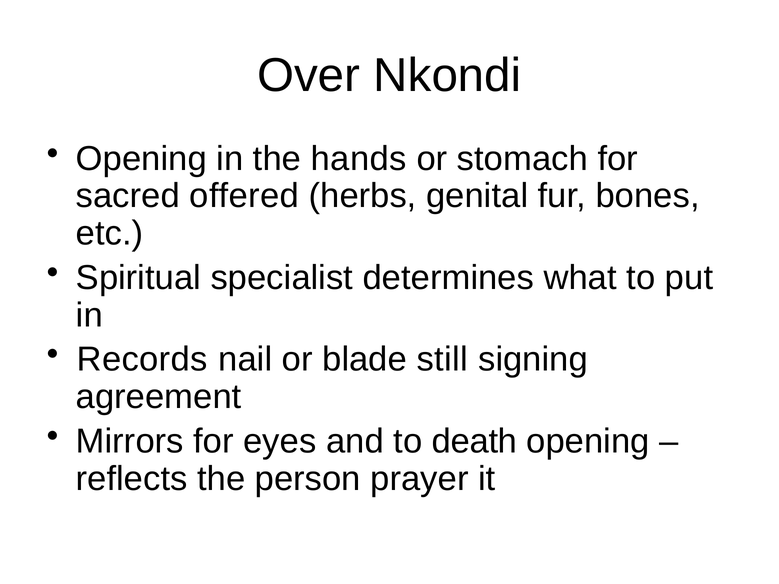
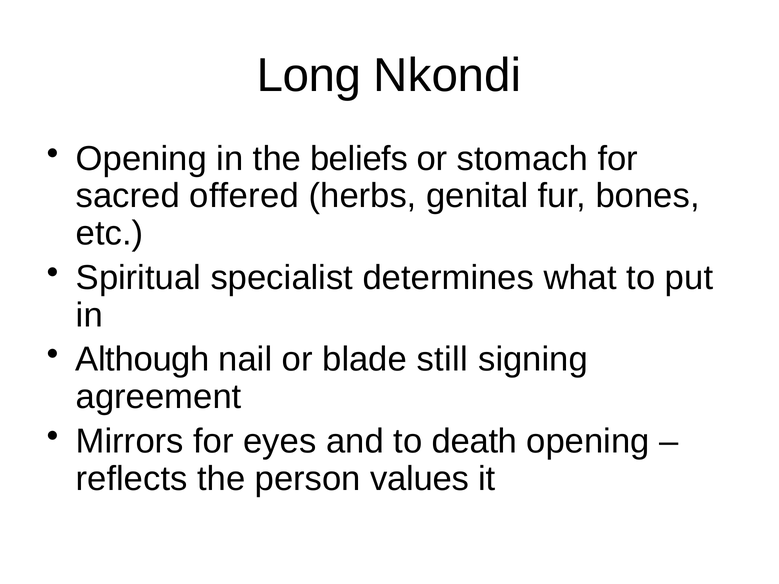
Over: Over -> Long (309, 75)
hands: hands -> beliefs (359, 159)
Records: Records -> Although (143, 360)
prayer: prayer -> values (420, 479)
